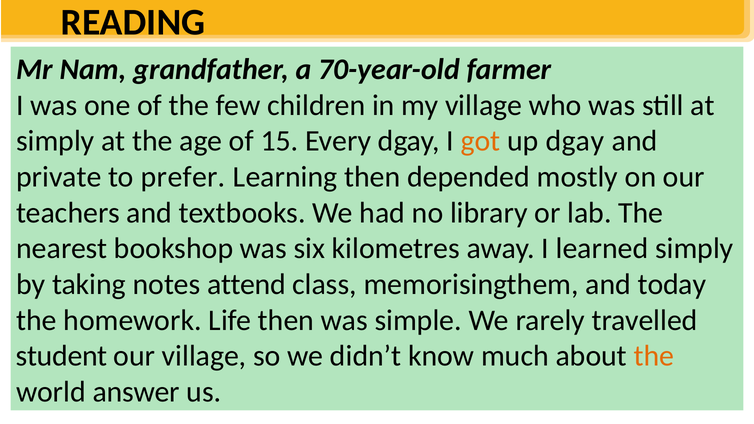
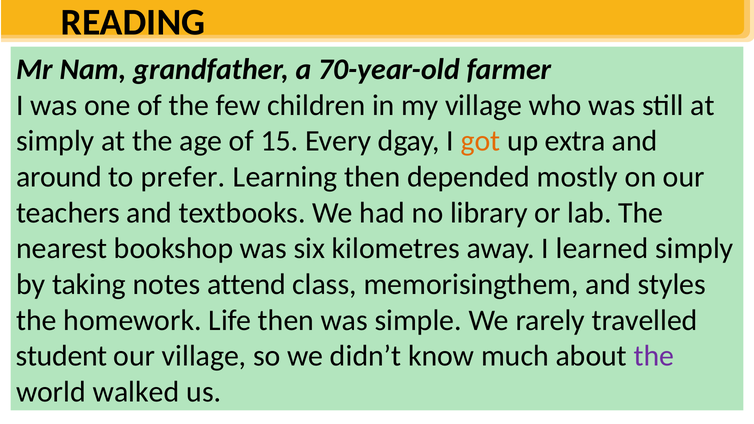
up dgay: dgay -> extra (575, 141)
private: private -> around (59, 177)
today: today -> styles (672, 284)
the colour: orange -> purple (654, 356)
answer: answer -> walked (136, 392)
